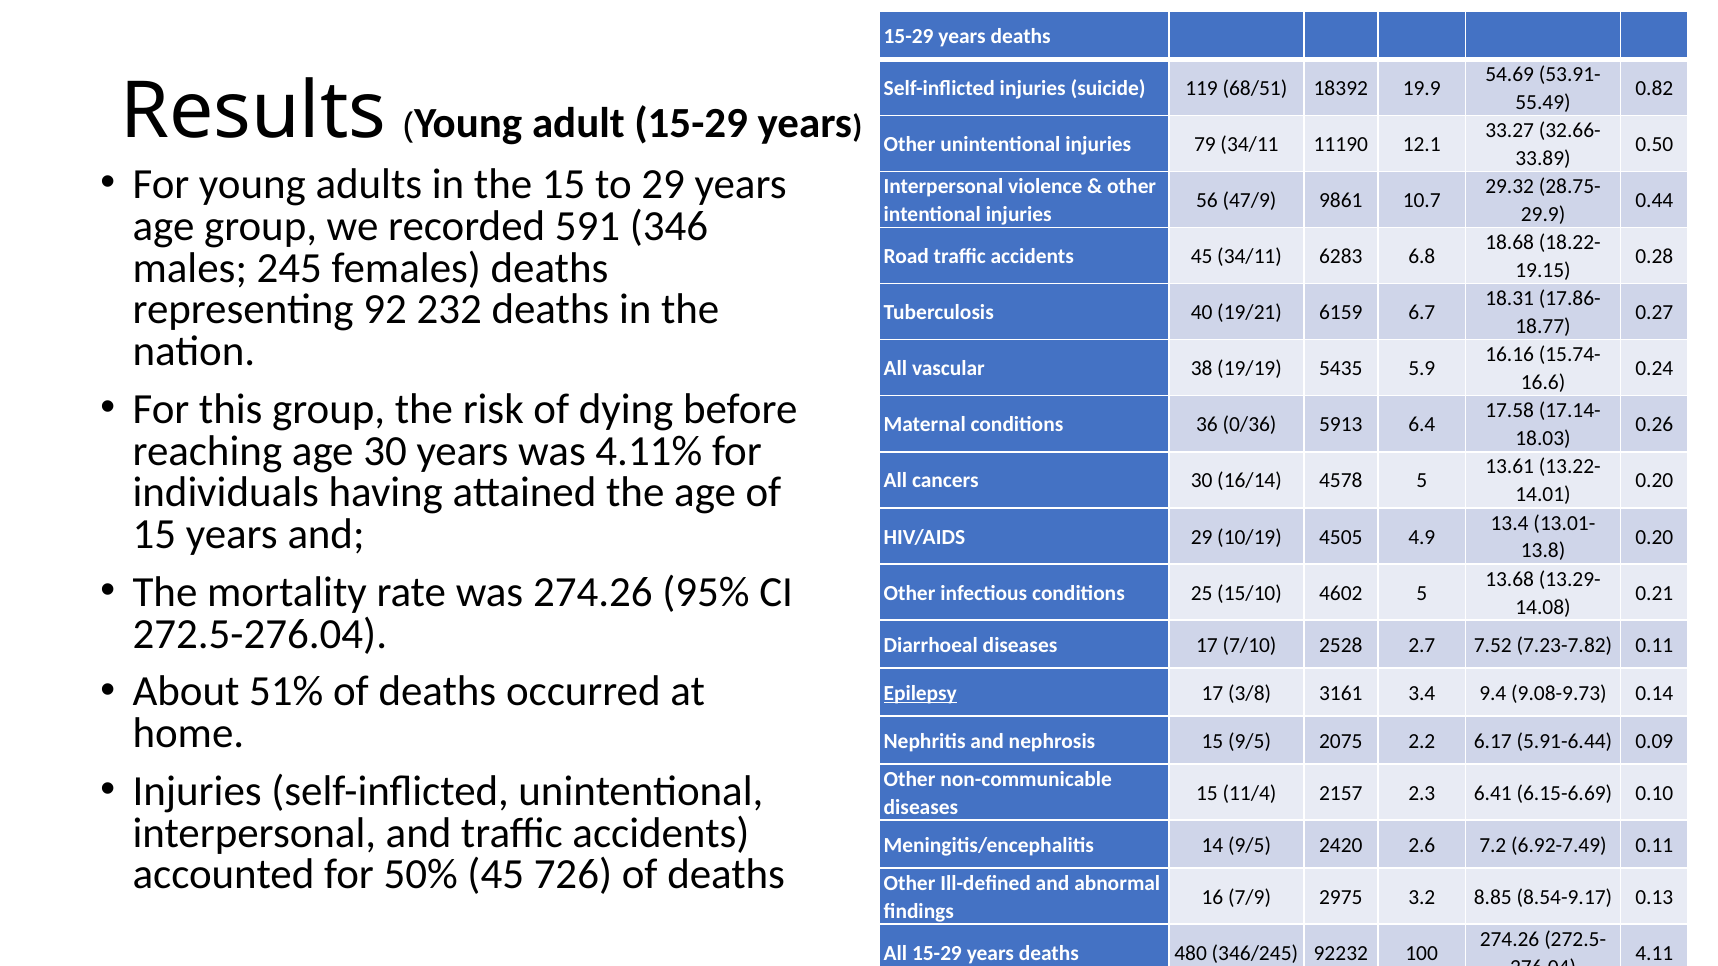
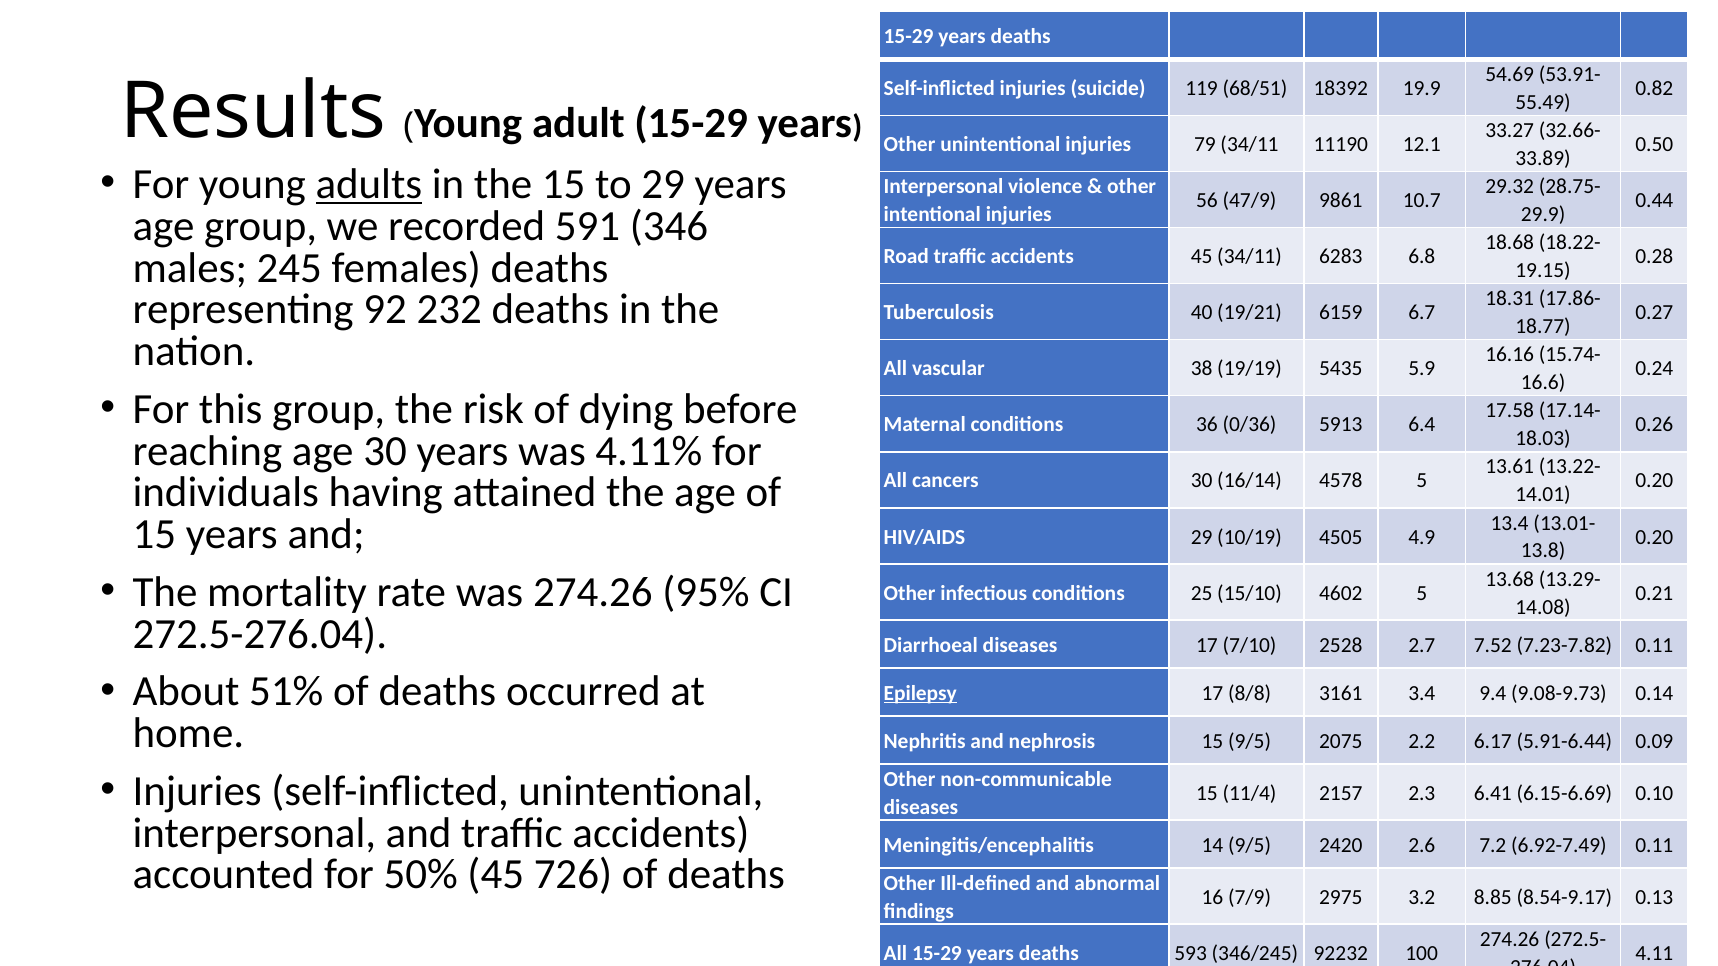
adults underline: none -> present (369, 185)
3/8: 3/8 -> 8/8 (1250, 693)
480: 480 -> 593 (1191, 954)
